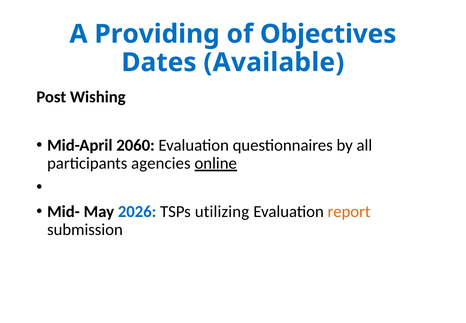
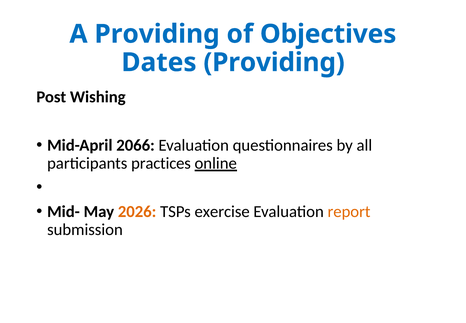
Dates Available: Available -> Providing (274, 62)
2060: 2060 -> 2066 (136, 145)
agencies: agencies -> practices (161, 163)
2026 colour: blue -> orange (137, 211)
utilizing: utilizing -> exercise (222, 211)
